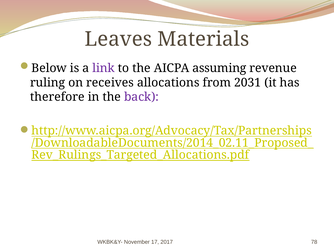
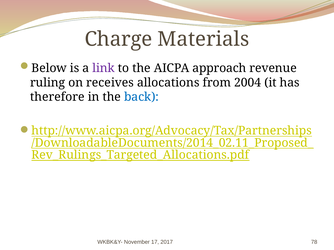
Leaves: Leaves -> Charge (118, 39)
assuming: assuming -> approach (219, 68)
2031: 2031 -> 2004 (248, 83)
back colour: purple -> blue (141, 97)
